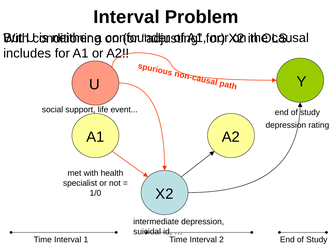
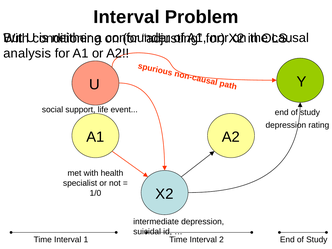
includes: includes -> analysis (27, 53)
